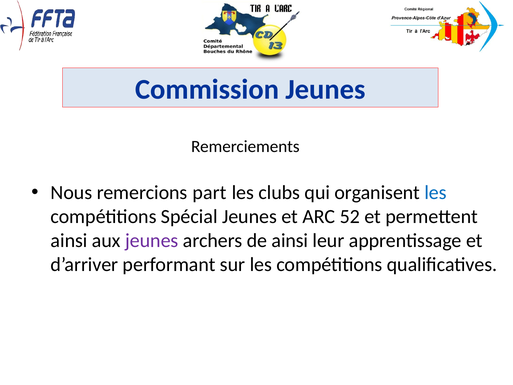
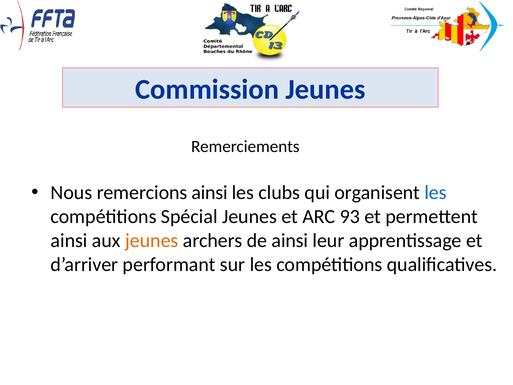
remercions part: part -> ainsi (210, 192)
52: 52 -> 93 (350, 216)
jeunes colour: purple -> orange (152, 240)
